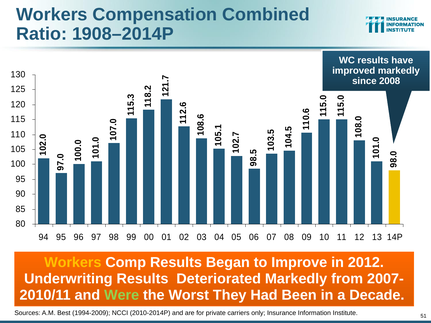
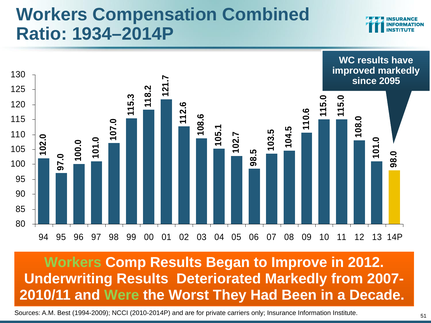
1908–2014P: 1908–2014P -> 1934–2014P (123, 34)
2008: 2008 -> 2095 (390, 81)
Workers colour: yellow -> light green (73, 263)
